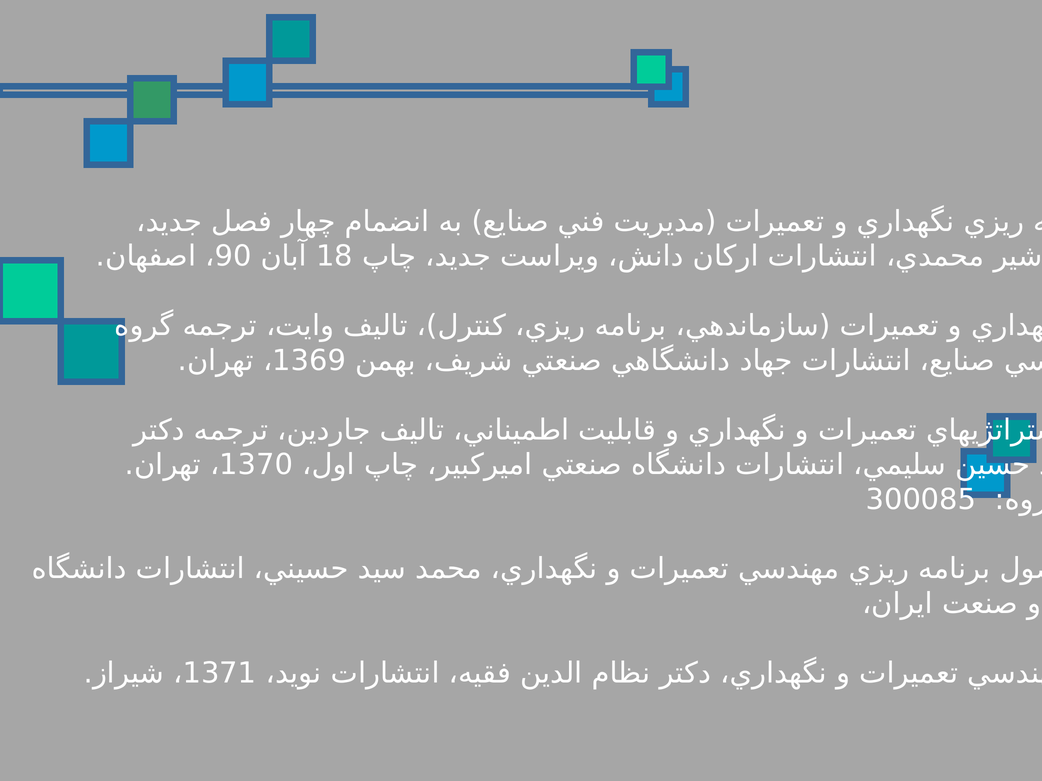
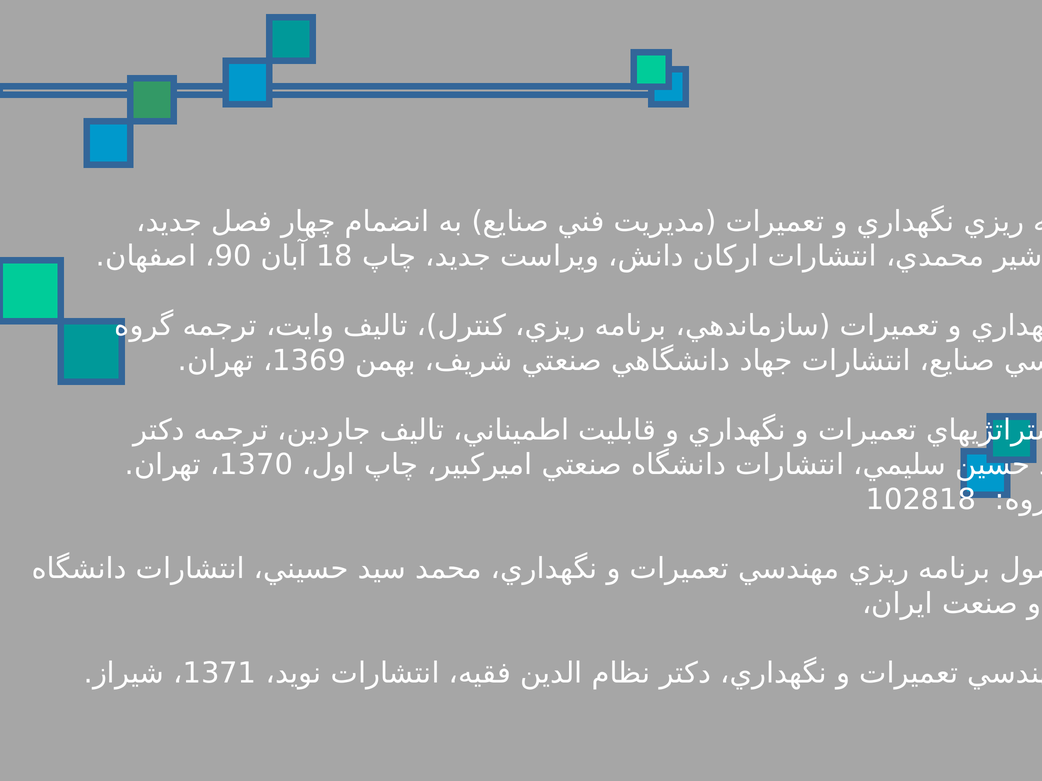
300085: 300085 -> 102818 (921, 500)
